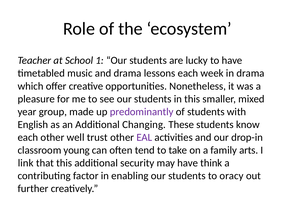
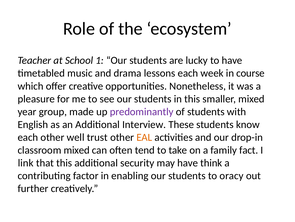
in drama: drama -> course (250, 73)
Changing: Changing -> Interview (144, 124)
EAL colour: purple -> orange (144, 137)
classroom young: young -> mixed (77, 150)
arts: arts -> fact (249, 150)
